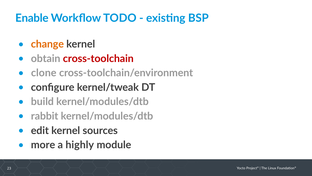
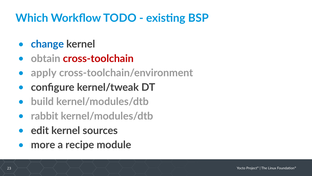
Enable: Enable -> Which (32, 18)
change colour: orange -> blue (47, 44)
clone: clone -> apply (44, 73)
highly: highly -> recipe (80, 145)
